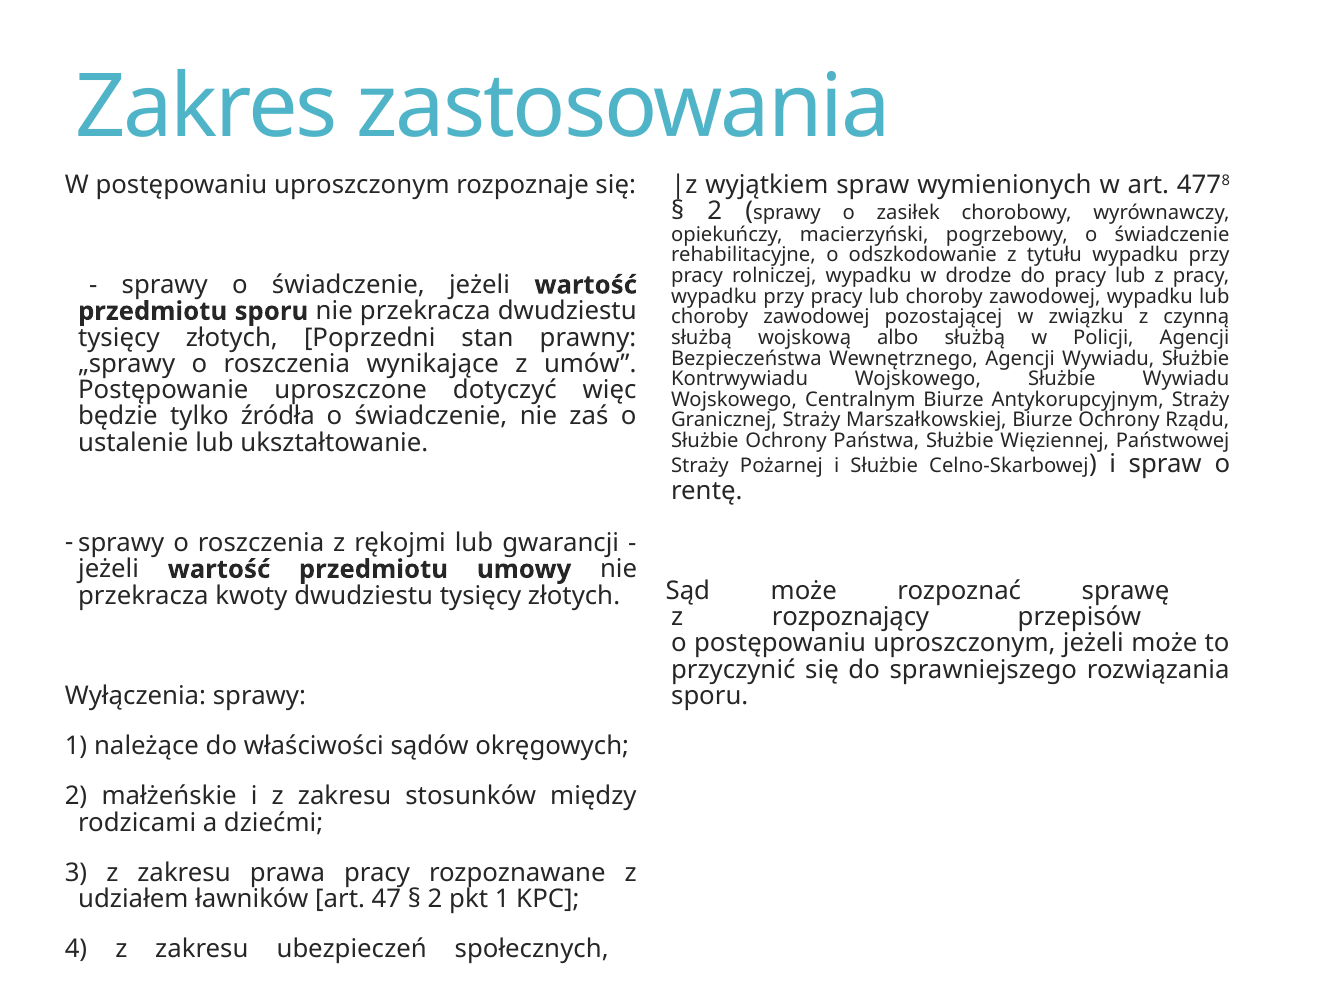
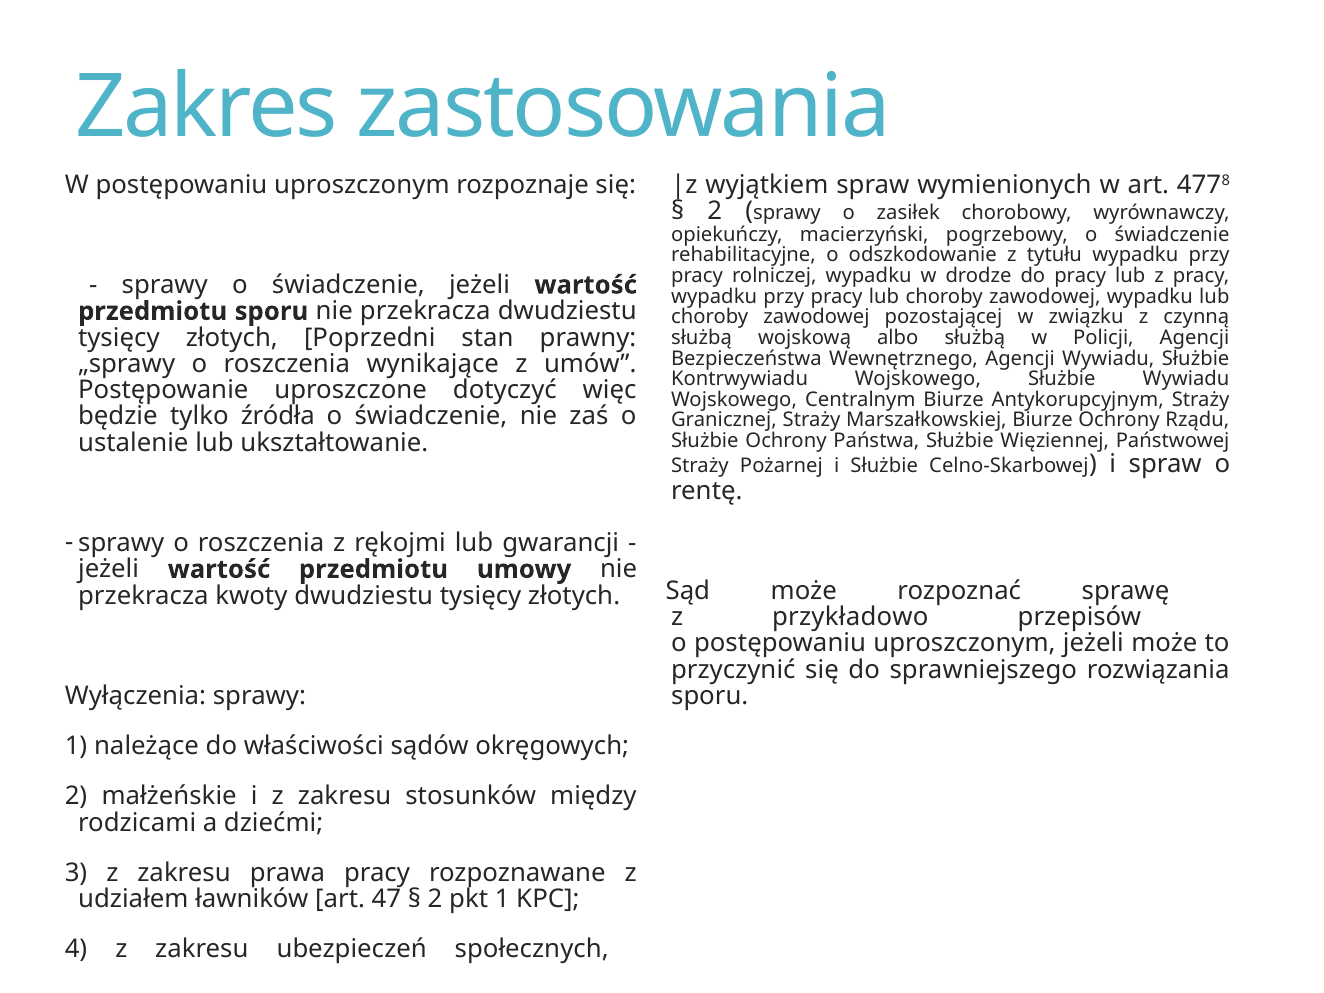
rozpoznający: rozpoznający -> przykładowo (850, 617)
